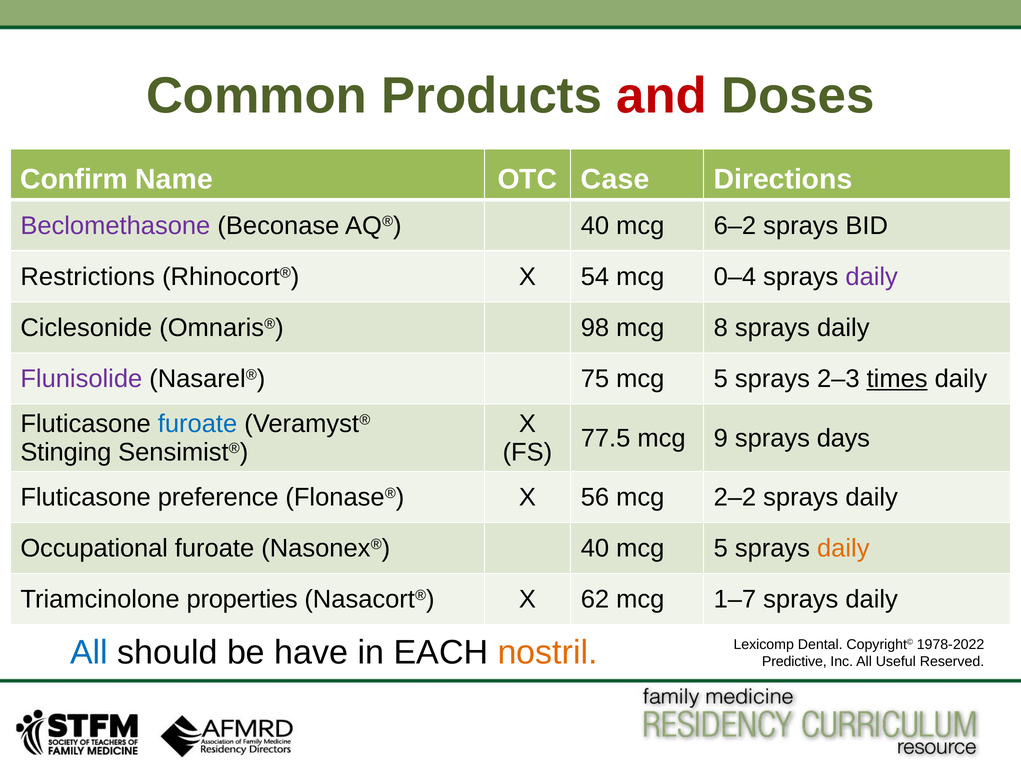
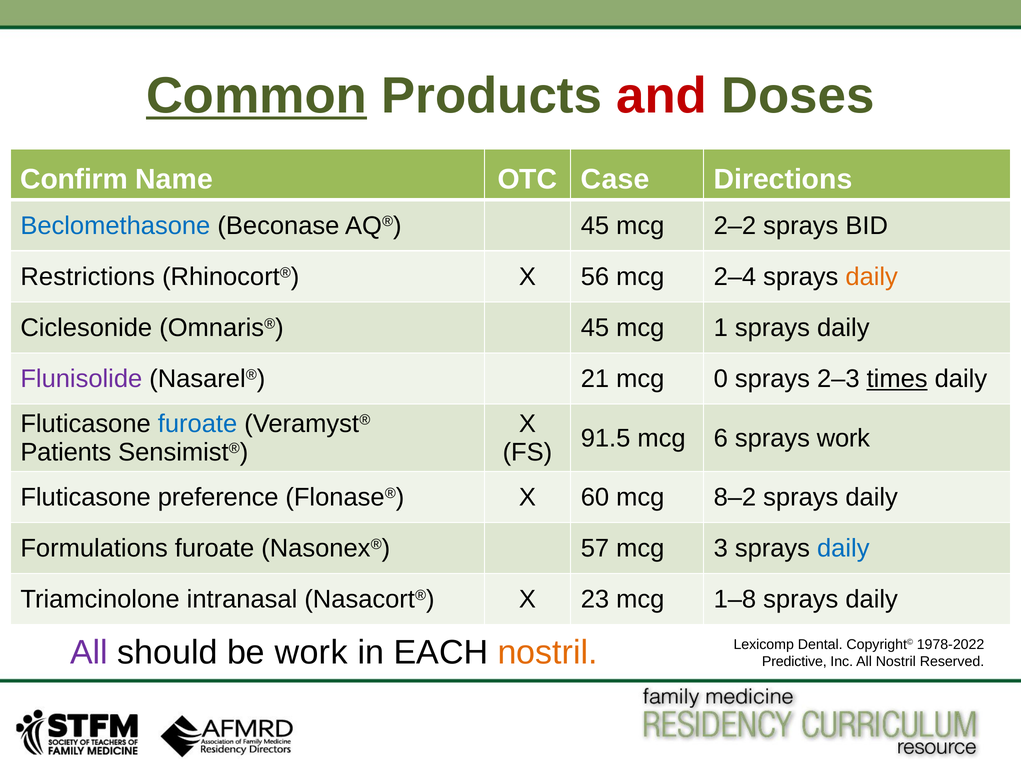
Common underline: none -> present (257, 96)
Beclomethasone colour: purple -> blue (115, 226)
AQ® 40: 40 -> 45 (595, 226)
6–2: 6–2 -> 2–2 (735, 226)
54: 54 -> 56 (595, 277)
0–4: 0–4 -> 2–4 (735, 277)
daily colour: purple -> orange (872, 277)
Omnaris® 98: 98 -> 45 (595, 328)
8: 8 -> 1 (721, 328)
75: 75 -> 21 (595, 379)
5: 5 -> 0 (721, 379)
77.5: 77.5 -> 91.5 (606, 438)
9: 9 -> 6 (721, 438)
sprays days: days -> work (843, 438)
Stinging: Stinging -> Patients (66, 452)
56: 56 -> 60 (595, 497)
2–2: 2–2 -> 8–2 (735, 497)
Occupational: Occupational -> Formulations (94, 548)
Nasonex® 40: 40 -> 57 (595, 548)
5: 5 -> 3 (721, 548)
daily colour: orange -> blue (843, 548)
properties: properties -> intranasal (242, 599)
62: 62 -> 23 (595, 599)
1–7: 1–7 -> 1–8 (735, 599)
All colour: blue -> purple (89, 652)
be have: have -> work (311, 652)
All Useful: Useful -> Nostril (896, 661)
